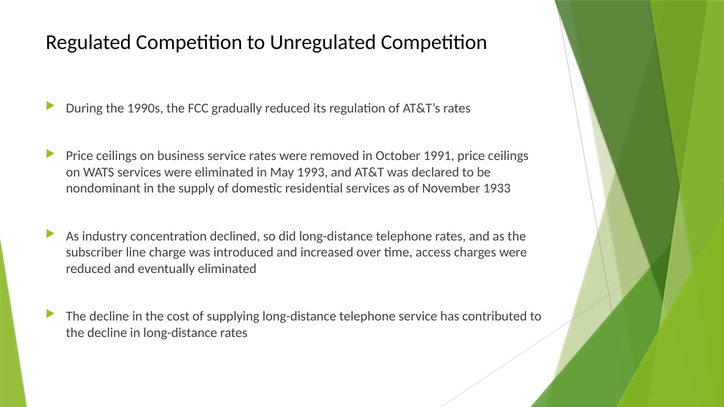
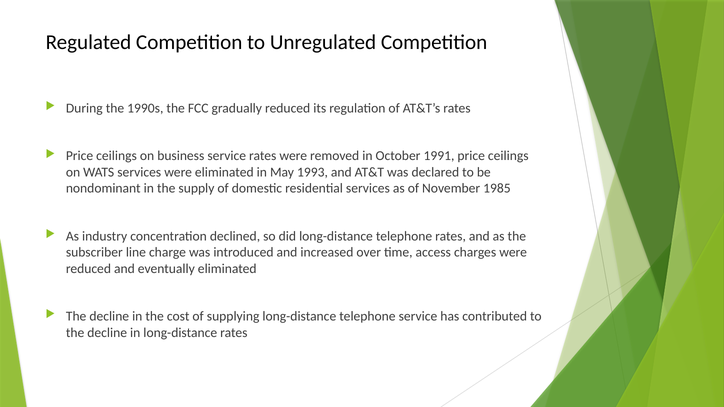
1933: 1933 -> 1985 (497, 189)
